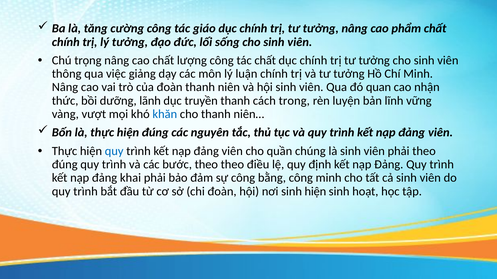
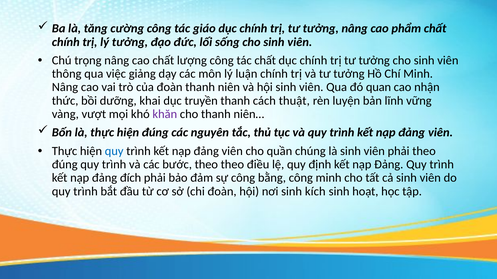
lãnh: lãnh -> khai (150, 101)
trong: trong -> thuật (294, 101)
khăn colour: blue -> purple (165, 114)
khai: khai -> đích (131, 178)
sinh hiện: hiện -> kích (315, 192)
